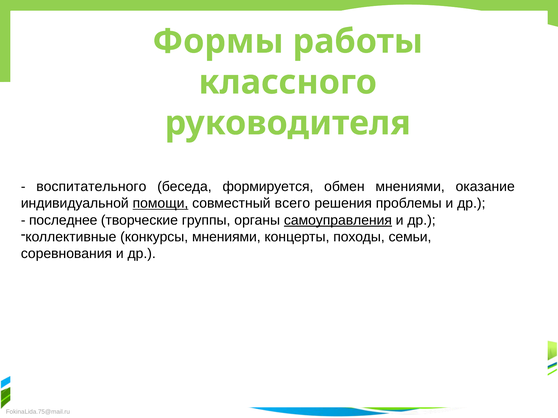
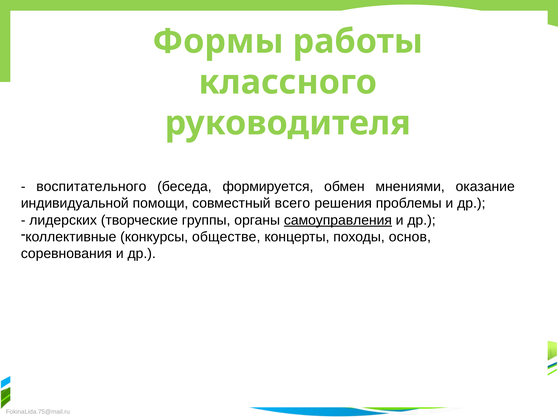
помощи underline: present -> none (160, 204)
последнее: последнее -> лидерских (63, 220)
конкурсы мнениями: мнениями -> обществе (226, 237)
семьи: семьи -> основ (410, 237)
